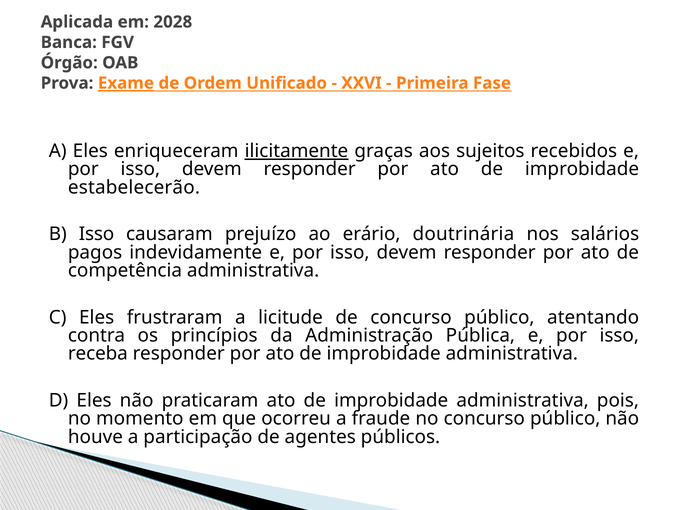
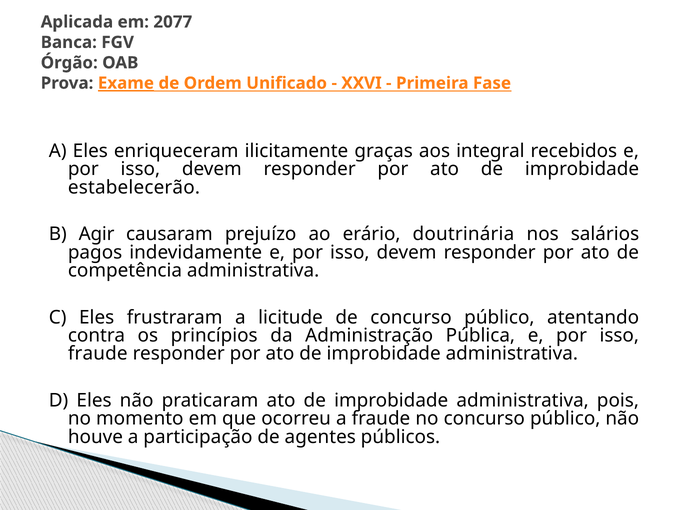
2028: 2028 -> 2077 (173, 22)
ilicitamente underline: present -> none (296, 151)
sujeitos: sujeitos -> integral (490, 151)
B Isso: Isso -> Agir (97, 234)
receba: receba -> fraude (98, 354)
